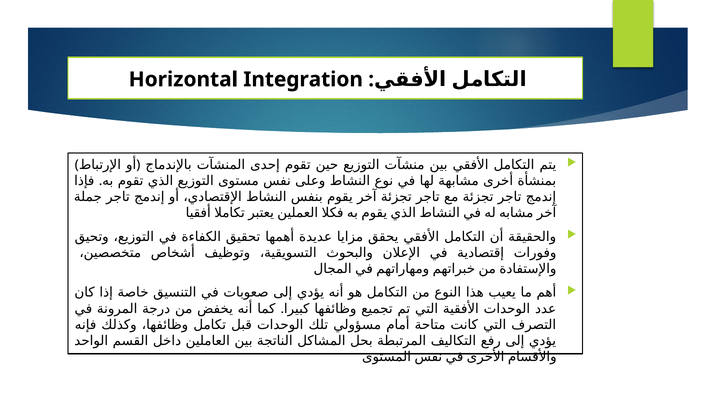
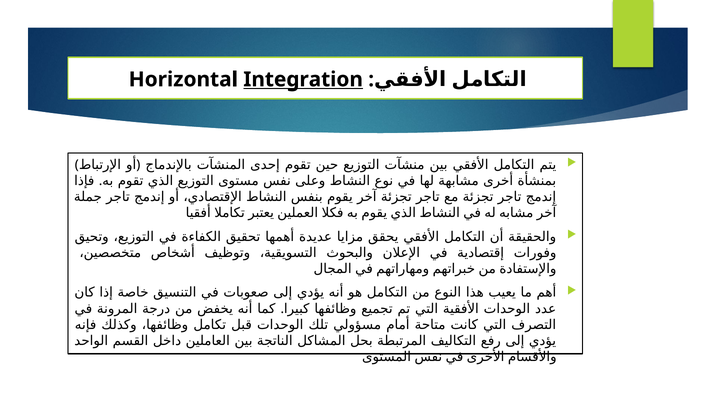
Integration underline: none -> present (303, 79)
